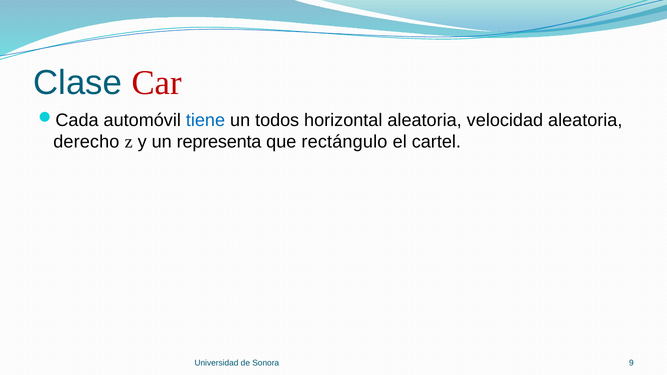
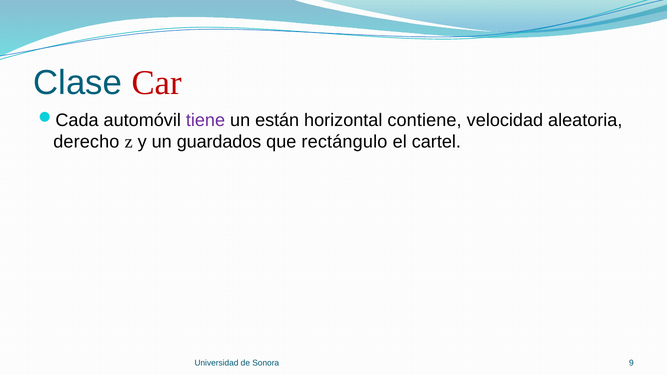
tiene colour: blue -> purple (206, 120)
todos: todos -> están (277, 120)
horizontal aleatoria: aleatoria -> contiene (425, 120)
representa: representa -> guardados (219, 142)
